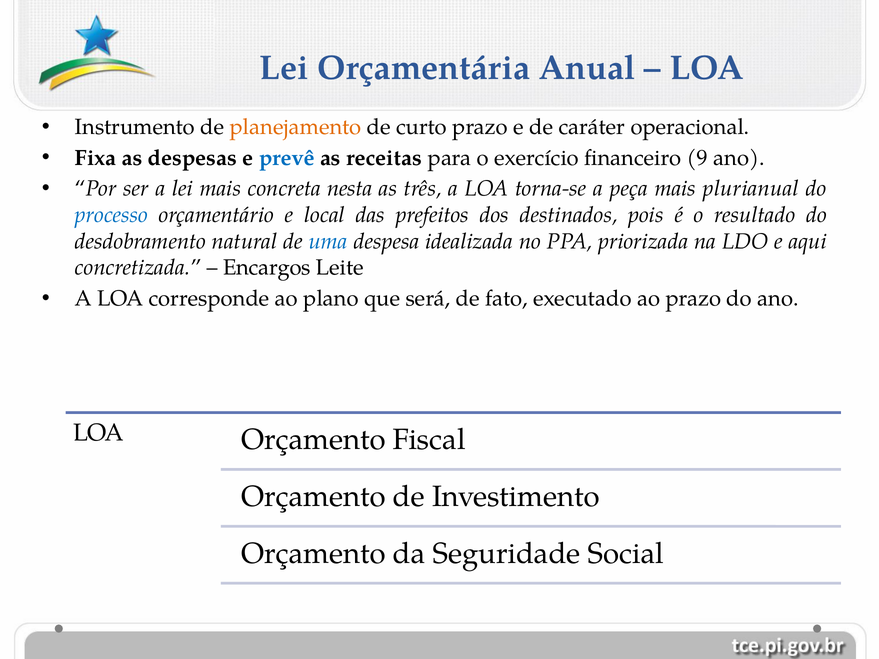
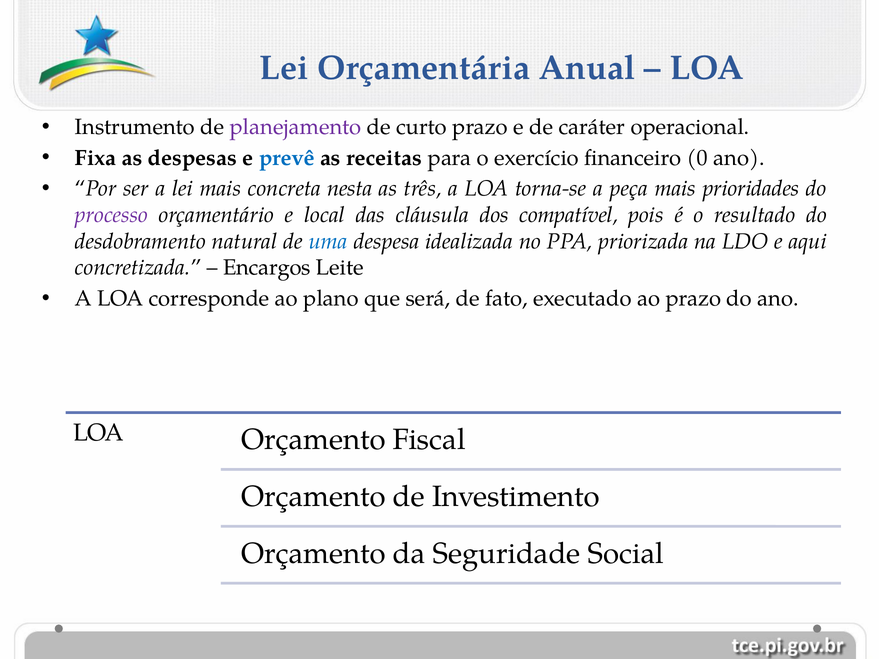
planejamento colour: orange -> purple (296, 127)
9: 9 -> 0 (697, 158)
plurianual: plurianual -> prioridades (751, 189)
processo colour: blue -> purple (112, 215)
prefeitos: prefeitos -> cláusula (432, 215)
destinados: destinados -> compatível (569, 215)
